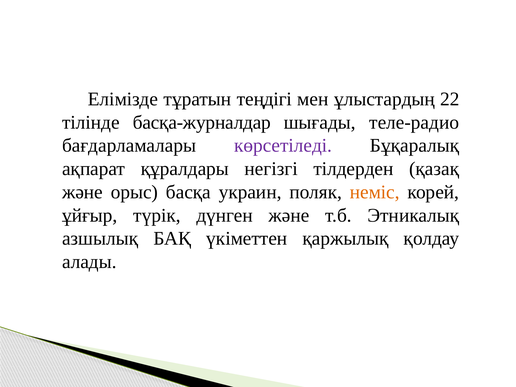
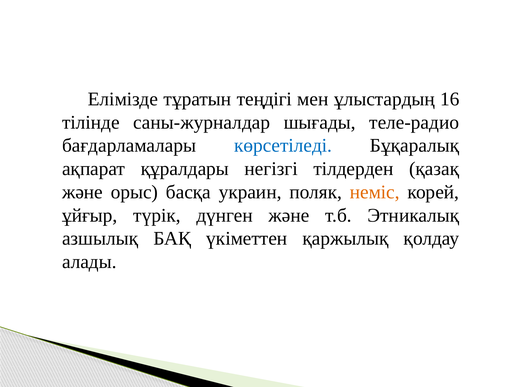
22: 22 -> 16 (450, 99)
басқа-журналдар: басқа-журналдар -> саны-журналдар (202, 122)
көрсетіледі colour: purple -> blue (283, 146)
